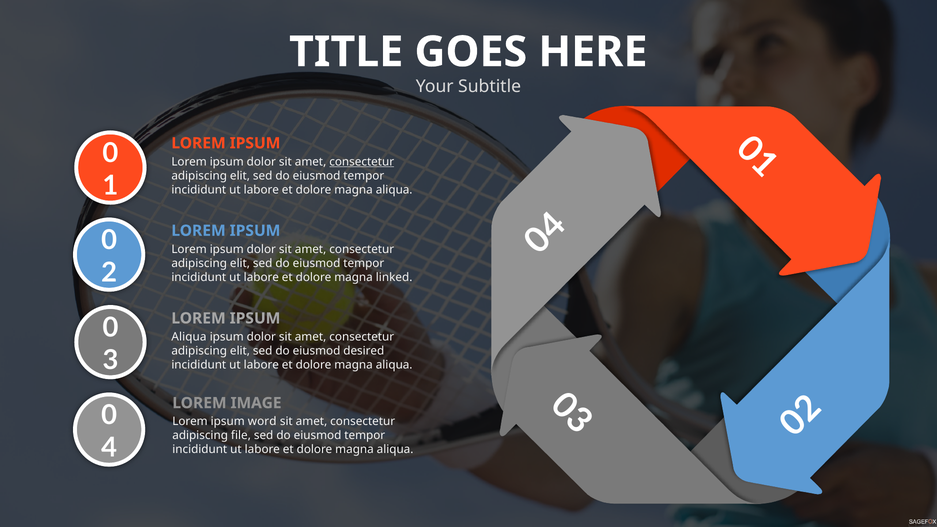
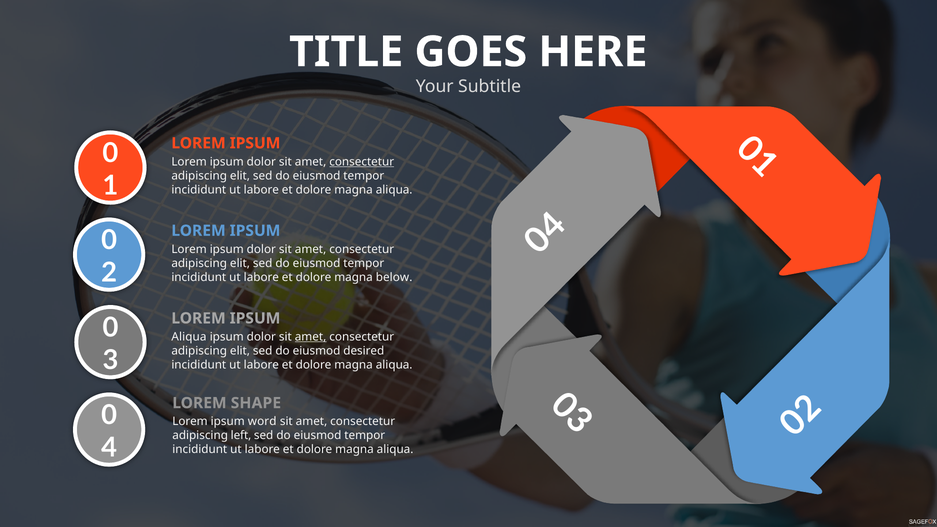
linked: linked -> below (394, 277)
amet underline: none -> present (311, 337)
IMAGE: IMAGE -> SHAPE (256, 403)
file: file -> left (241, 436)
